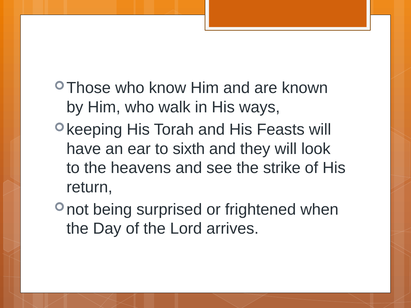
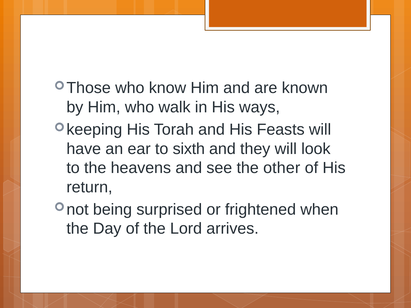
strike: strike -> other (282, 168)
